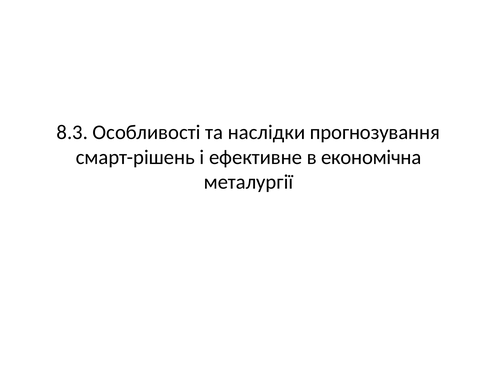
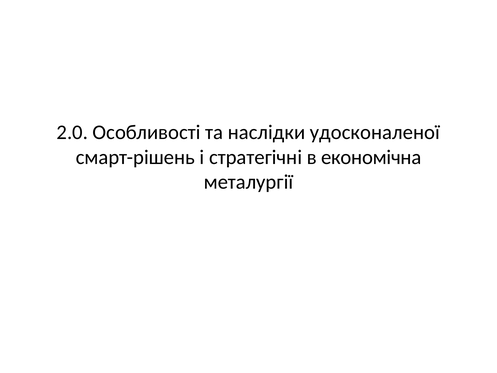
8.3: 8.3 -> 2.0 (72, 132)
прогнозування: прогнозування -> удосконаленої (375, 132)
ефективне: ефективне -> стратегічні (256, 157)
